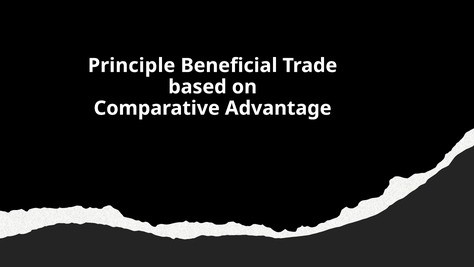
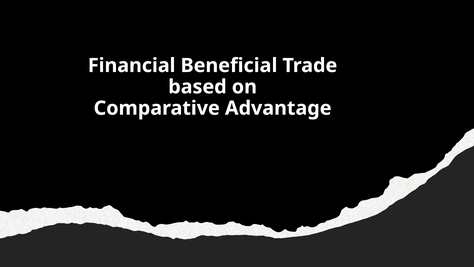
Principle: Principle -> Financial (132, 65)
